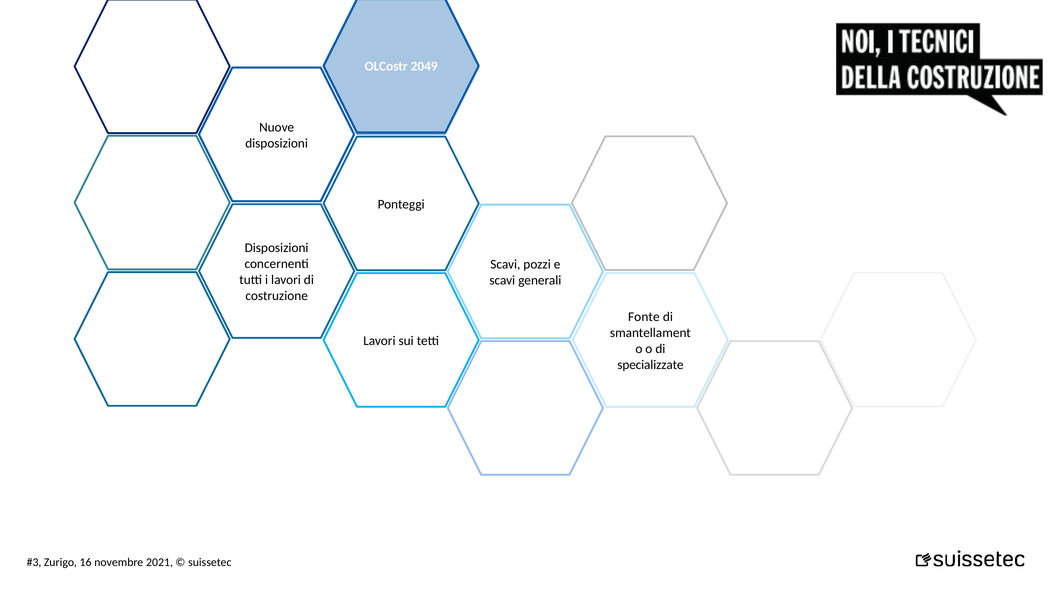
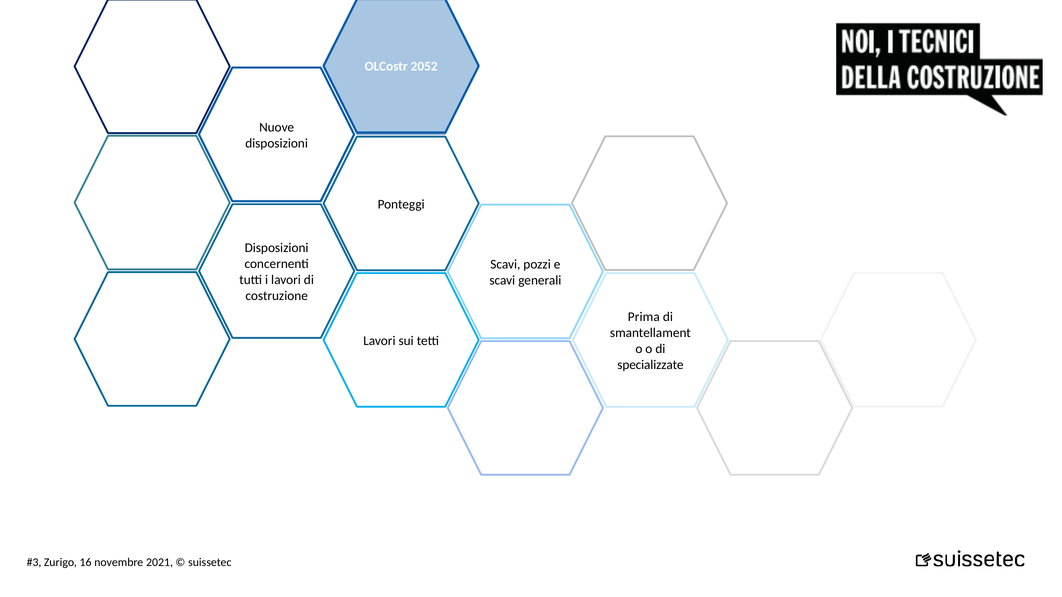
2049: 2049 -> 2052 (424, 67)
Fonte: Fonte -> Prima (644, 317)
